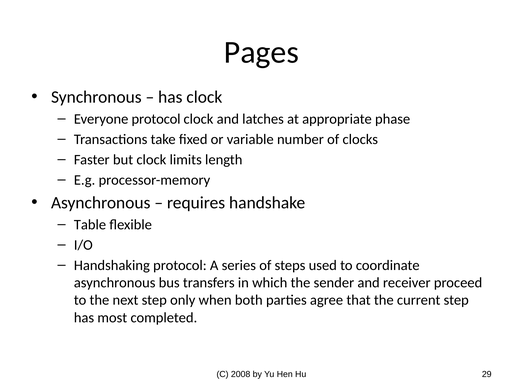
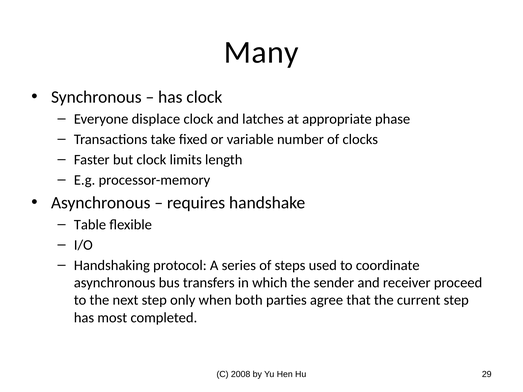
Pages: Pages -> Many (261, 52)
Everyone protocol: protocol -> displace (156, 119)
